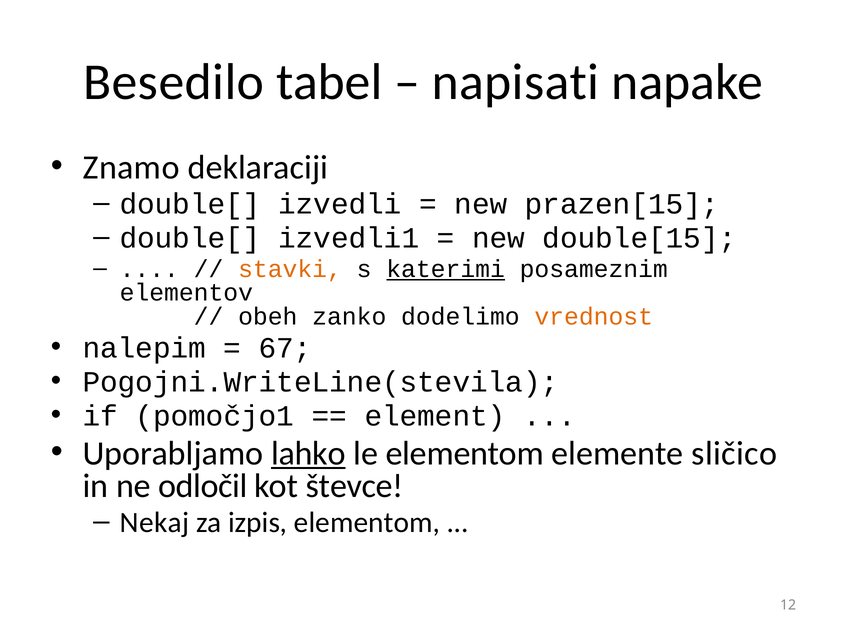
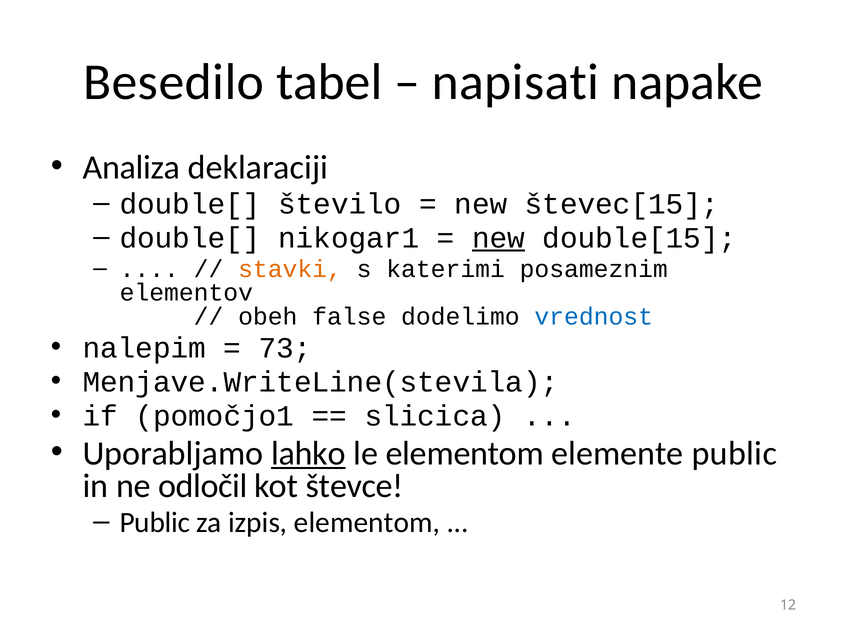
Znamo: Znamo -> Analiza (131, 167)
izvedli: izvedli -> število (340, 204)
prazen[15: prazen[15 -> števec[15 (622, 204)
izvedli1: izvedli1 -> nikogar1 (349, 238)
new underline: none -> present (498, 238)
katerimi underline: present -> none (446, 269)
zanko: zanko -> false (349, 317)
vrednost colour: orange -> blue (594, 317)
67: 67 -> 73 (285, 348)
Pogojni.WriteLine(stevila: Pogojni.WriteLine(stevila -> Menjave.WriteLine(stevila (320, 382)
element: element -> slicica (435, 416)
elemente sličico: sličico -> public (734, 453)
Nekaj: Nekaj -> Public (155, 523)
